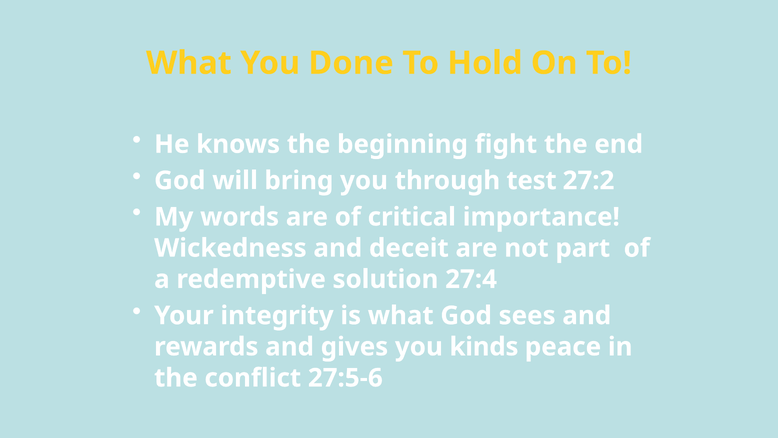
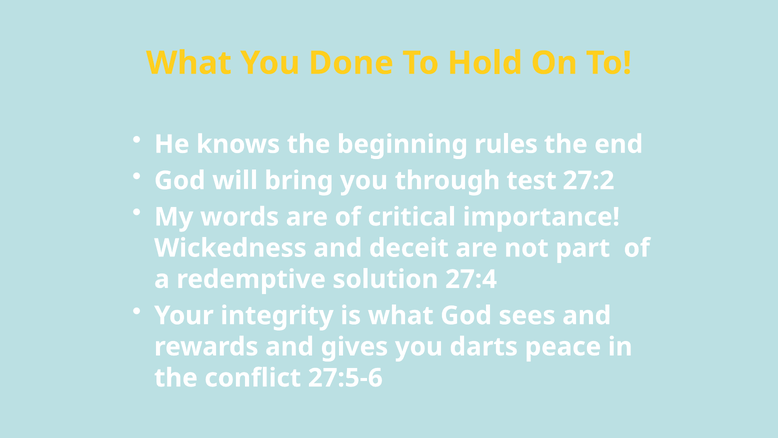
fight: fight -> rules (506, 144)
kinds: kinds -> darts (484, 347)
